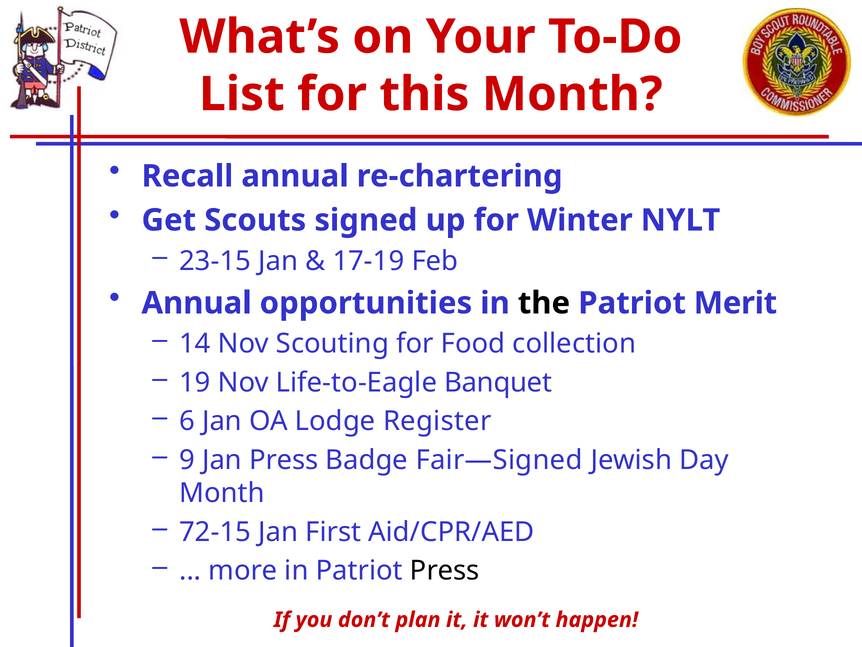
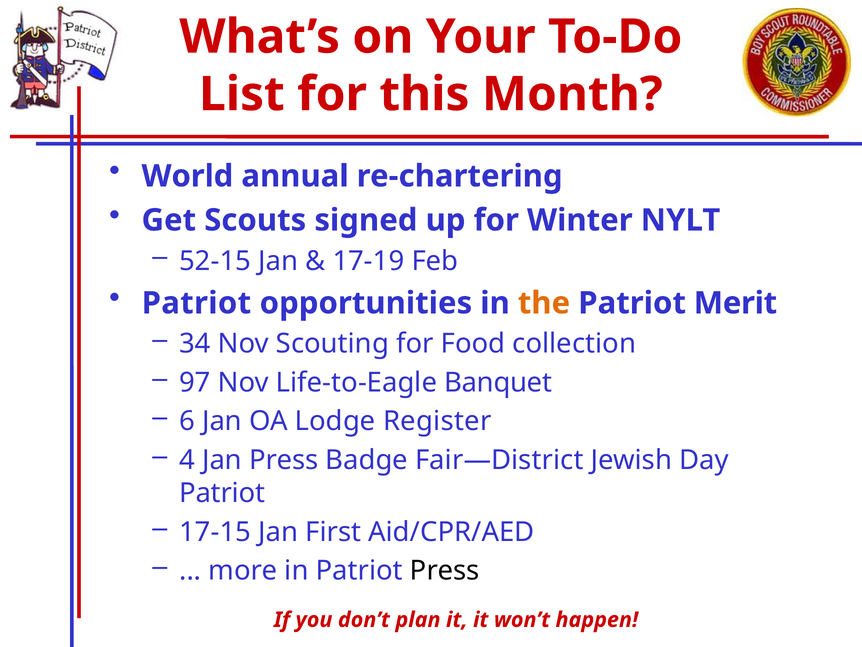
Recall: Recall -> World (187, 176)
23-15: 23-15 -> 52-15 (215, 261)
Annual: Annual -> Patriot (196, 303)
the colour: black -> orange (544, 303)
14: 14 -> 34 (195, 344)
19: 19 -> 97 (195, 382)
9: 9 -> 4 (187, 460)
Fair—Signed: Fair—Signed -> Fair—District (499, 460)
Month: Month -> Patriot (222, 493)
72-15: 72-15 -> 17-15 (215, 532)
